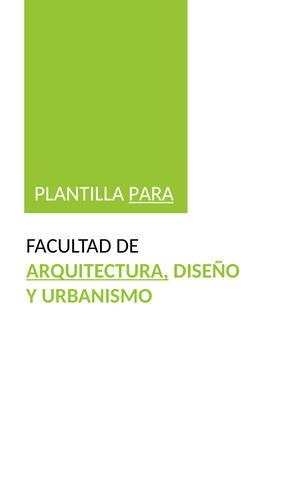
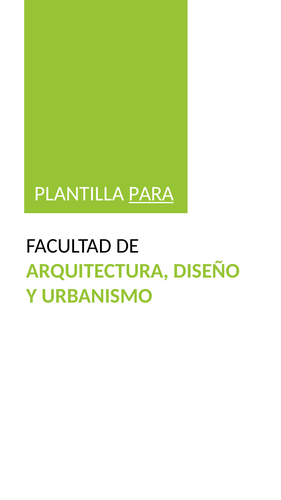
ARQUITECTURA underline: present -> none (97, 271)
